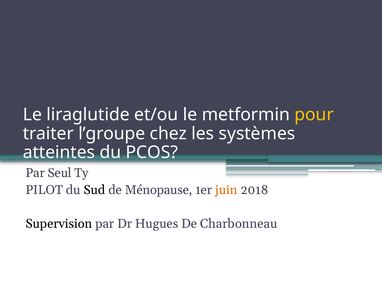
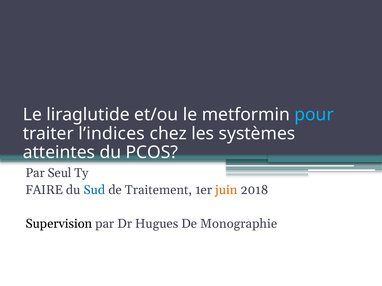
pour colour: yellow -> light blue (314, 115)
l’groupe: l’groupe -> l’indices (112, 134)
PILOT: PILOT -> FAIRE (44, 190)
Sud colour: black -> blue (94, 190)
Ménopause: Ménopause -> Traitement (159, 190)
Charbonneau: Charbonneau -> Monographie (239, 224)
